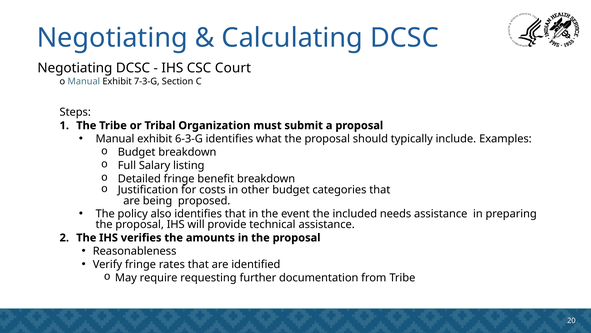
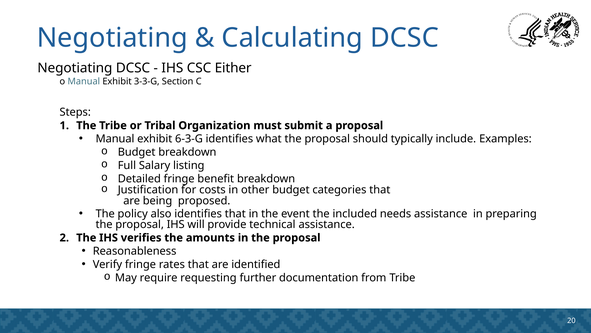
Court: Court -> Either (233, 68)
7-3-G: 7-3-G -> 3-3-G (147, 81)
